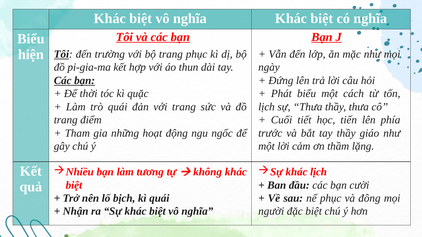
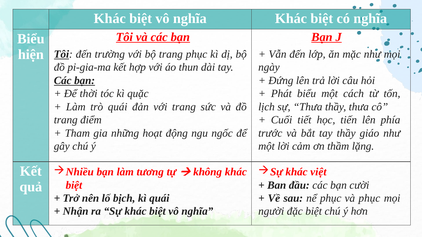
khác lịch: lịch -> việt (318, 172)
và đông: đông -> phục (369, 199)
